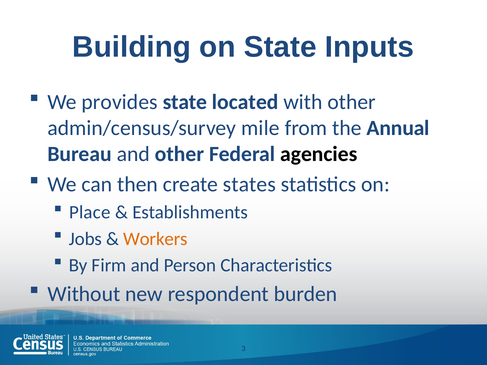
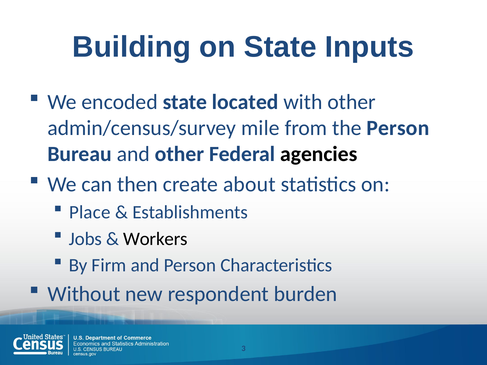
provides: provides -> encoded (120, 102)
the Annual: Annual -> Person (398, 128)
states: states -> about (249, 185)
Workers colour: orange -> black (155, 239)
